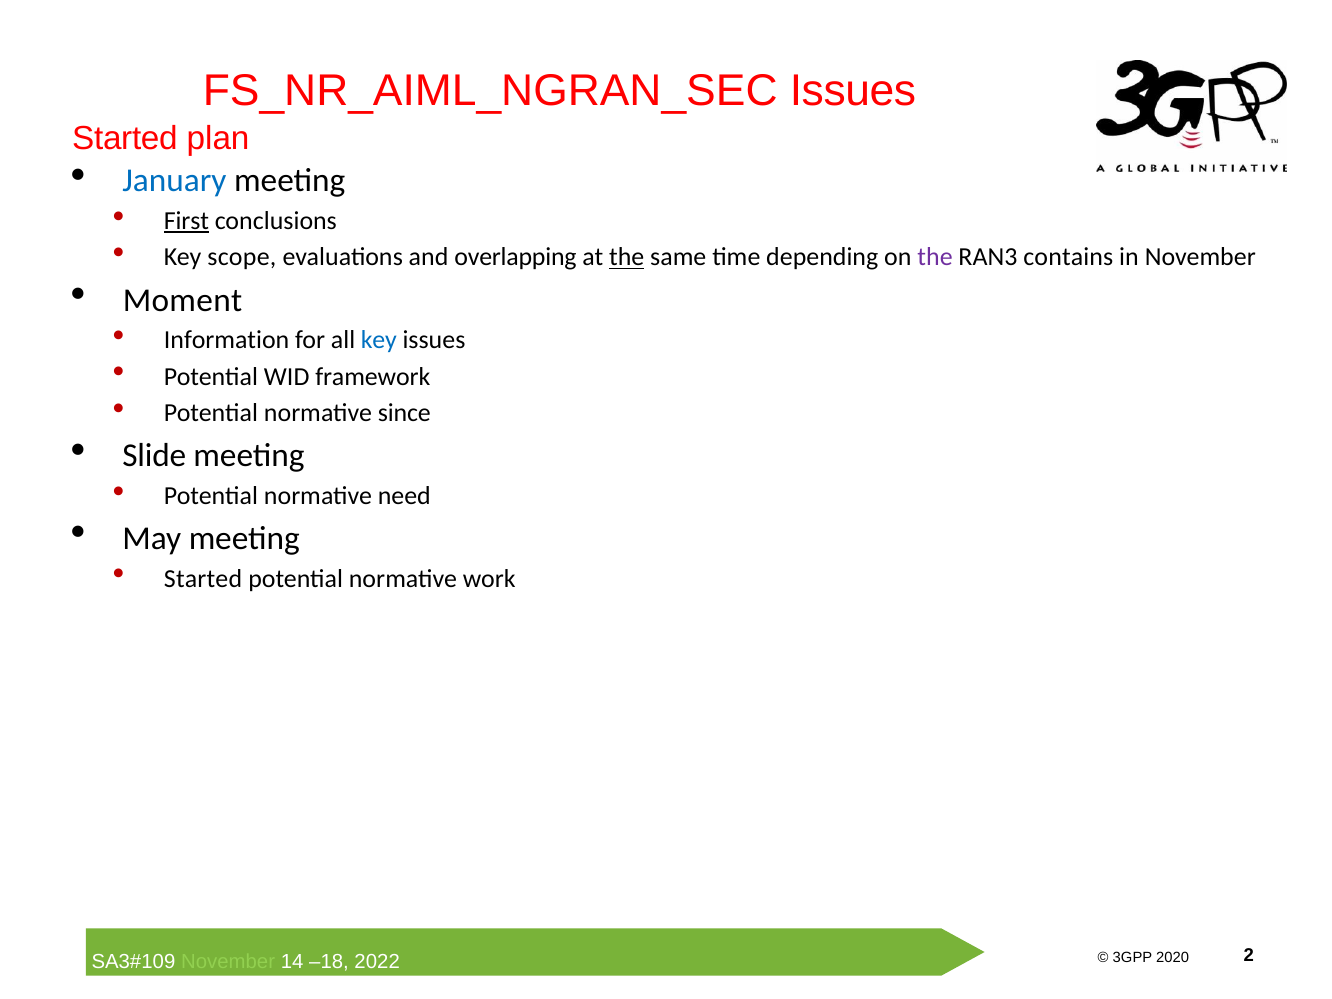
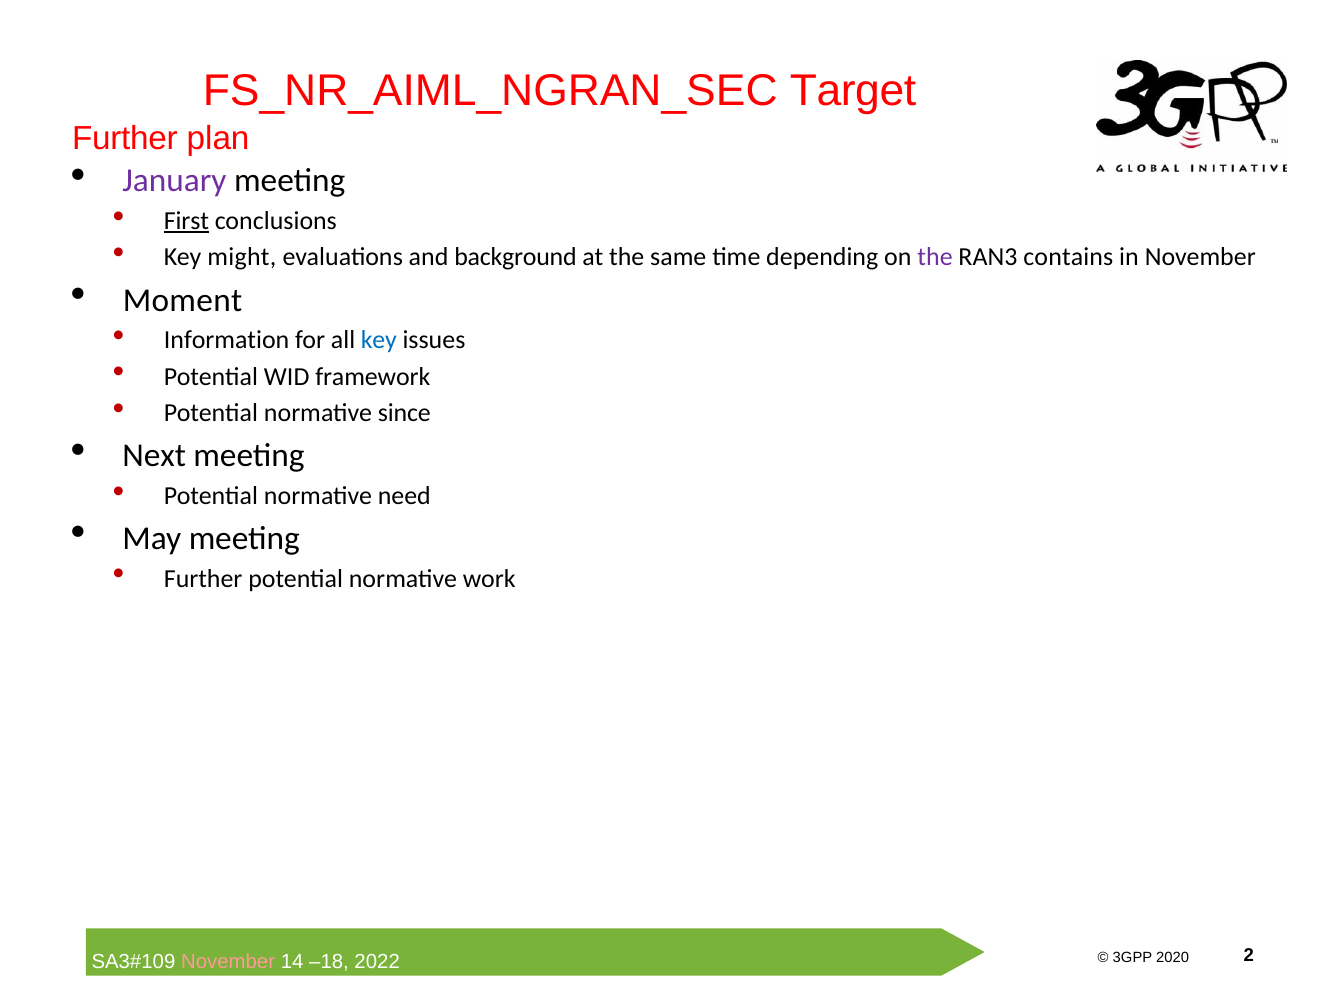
FS_NR_AIML_NGRAN_SEC Issues: Issues -> Target (853, 91)
Started: Started -> Further (125, 139)
January colour: blue -> purple (174, 181)
scope: scope -> might (242, 257)
overlapping: overlapping -> background (516, 257)
the underline: present -> none (627, 257)
Slide: Slide -> Next (154, 456)
Started: Started -> Further (203, 579)
November colour: light green -> pink (228, 962)
